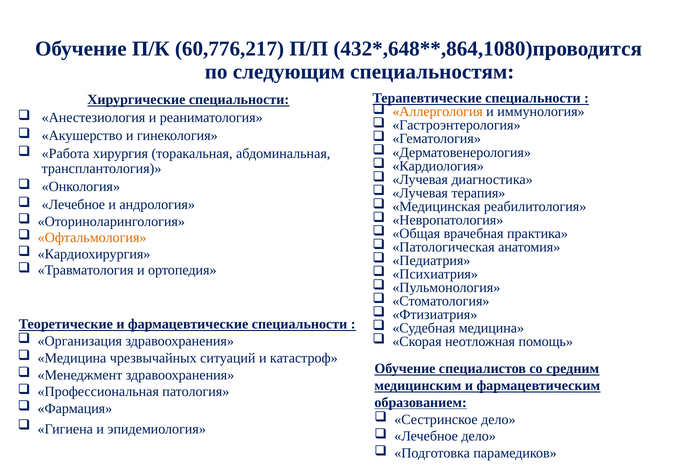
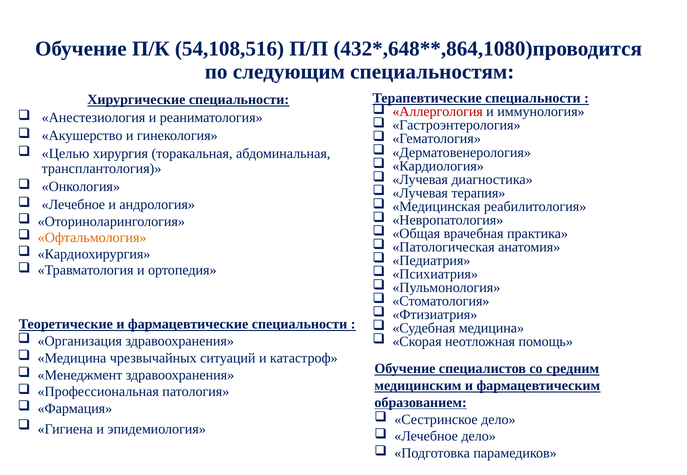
60,776,217: 60,776,217 -> 54,108,516 (230, 49)
Аллергология colour: orange -> red (438, 112)
Работа: Работа -> Целью (66, 154)
